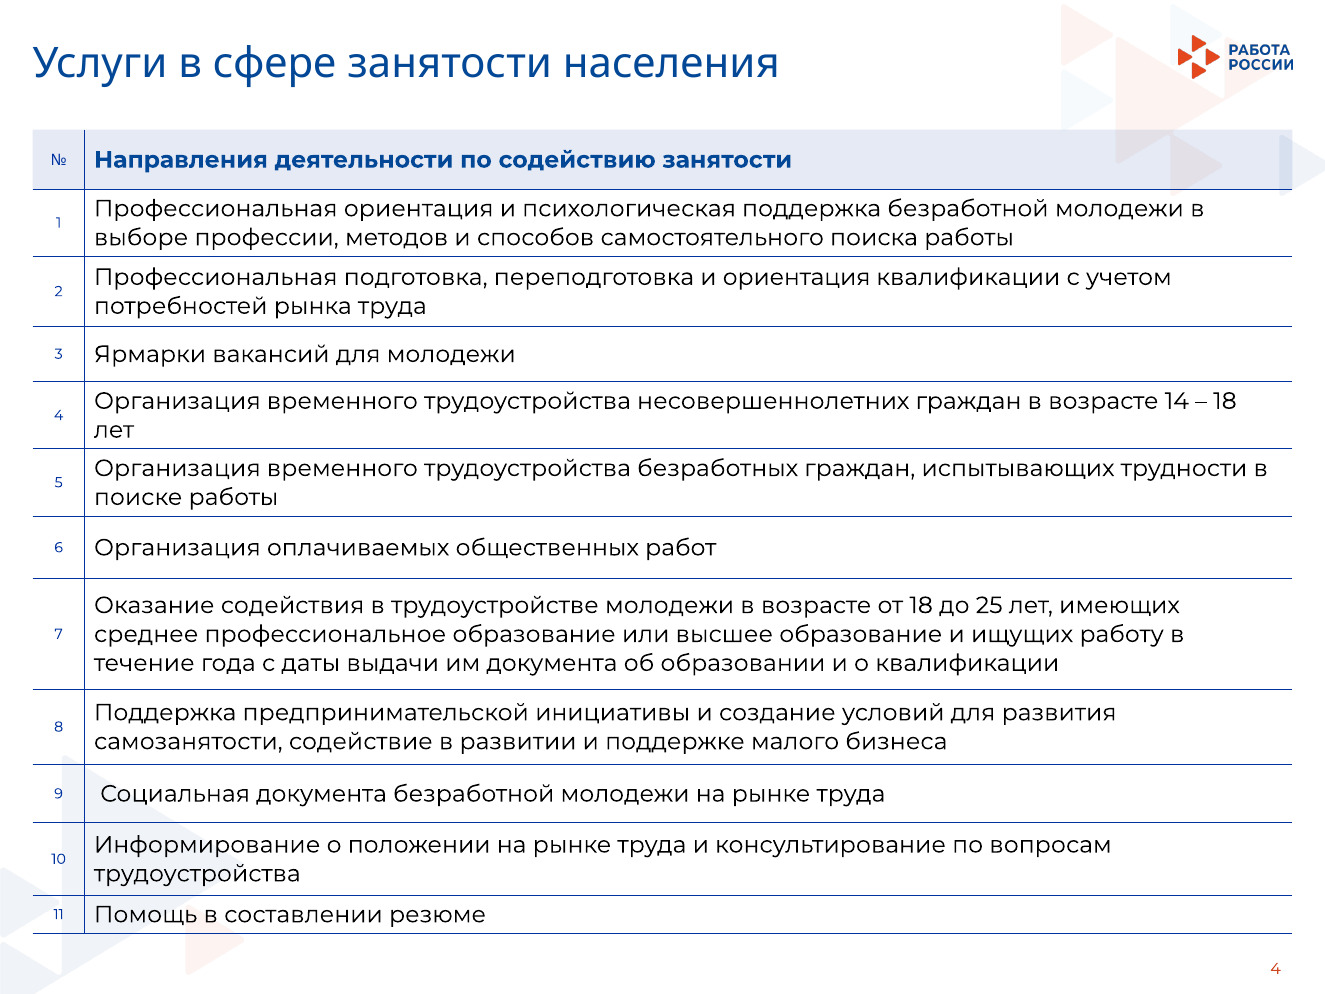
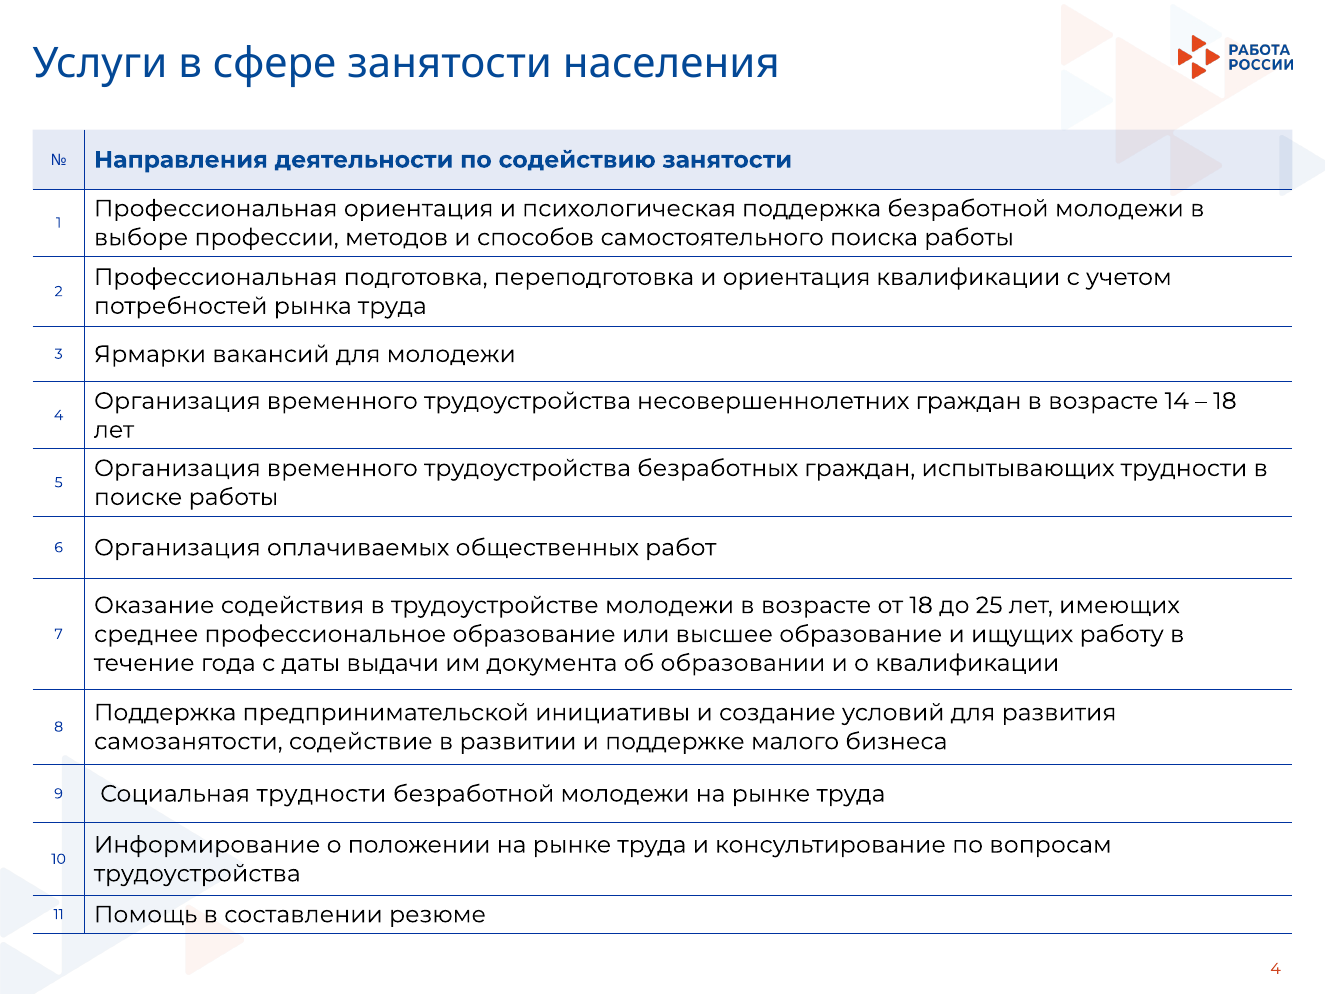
Социальная документа: документа -> трудности (321, 794)
